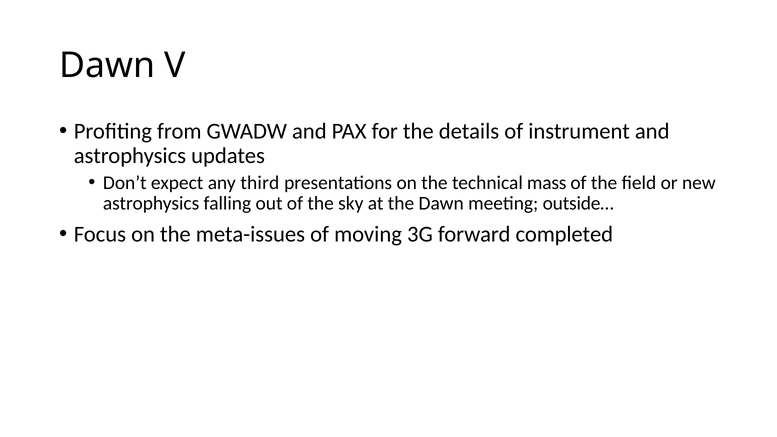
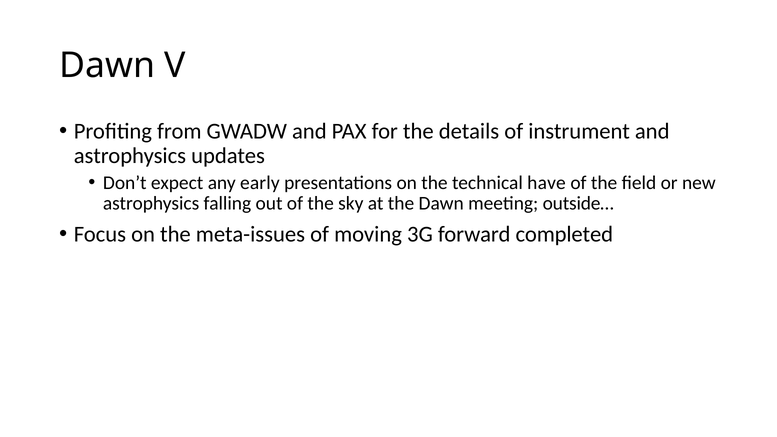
third: third -> early (260, 183)
mass: mass -> have (547, 183)
